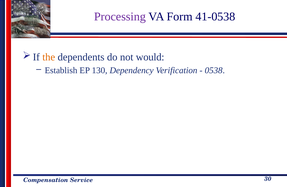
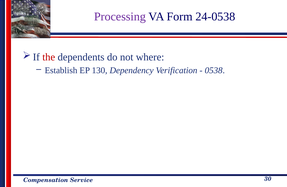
41-0538: 41-0538 -> 24-0538 (215, 17)
the colour: orange -> red (49, 57)
would: would -> where (150, 57)
